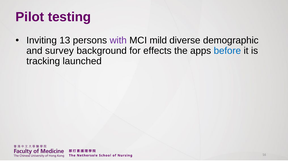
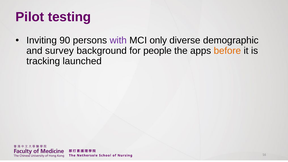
13: 13 -> 90 (65, 40)
mild: mild -> only (158, 40)
effects: effects -> people (157, 51)
before colour: blue -> orange (227, 51)
